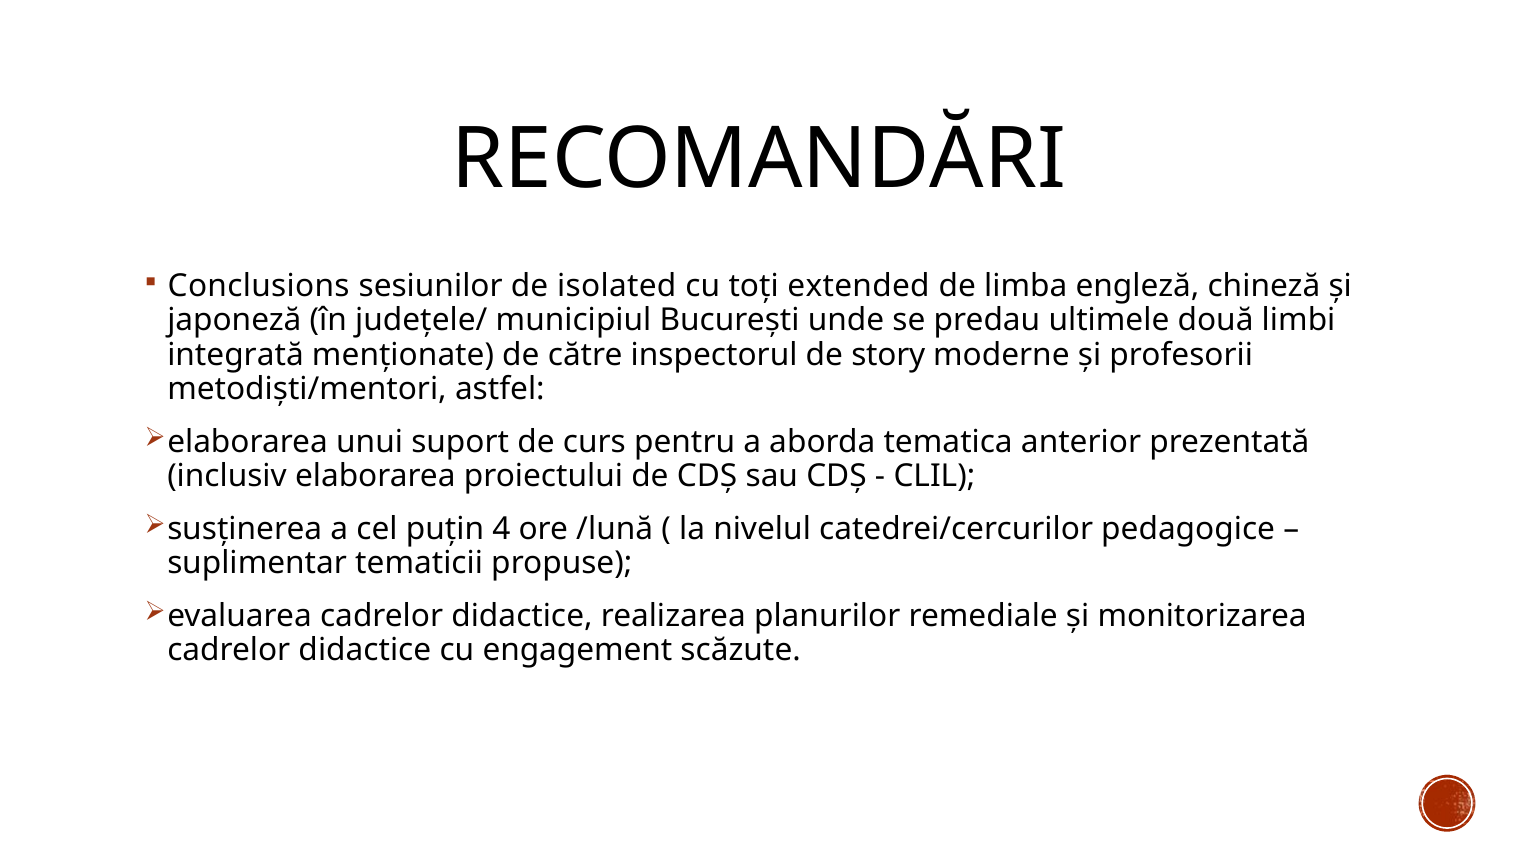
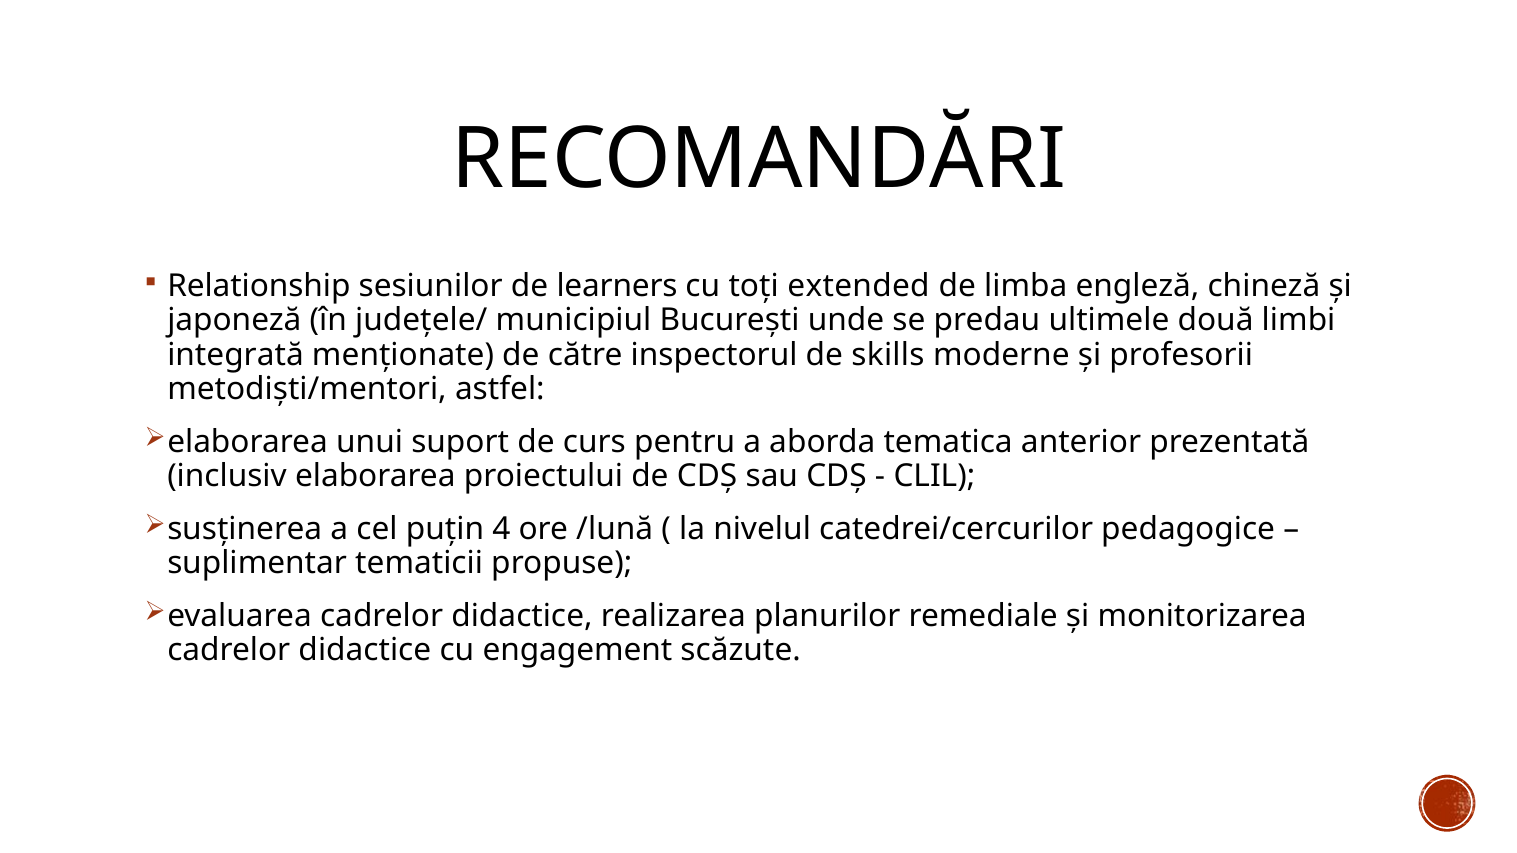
Conclusions: Conclusions -> Relationship (259, 287)
isolated: isolated -> learners (617, 287)
story: story -> skills (888, 355)
